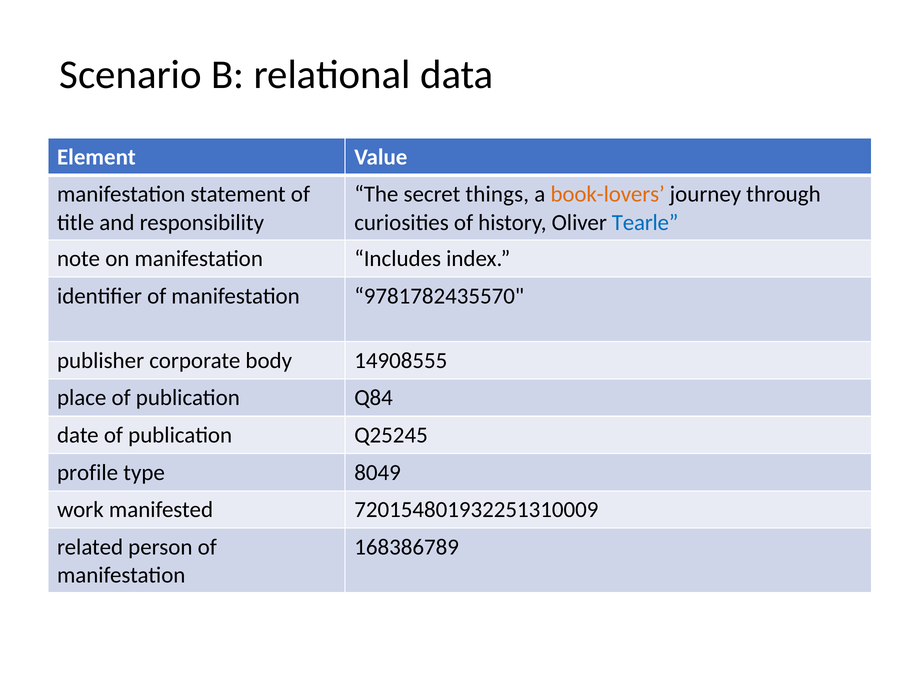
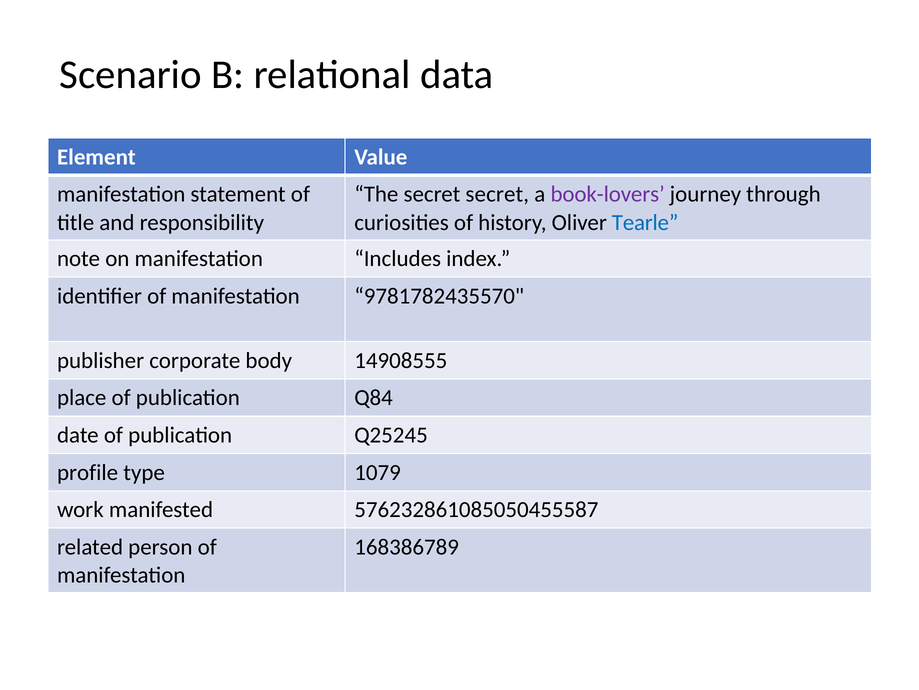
secret things: things -> secret (497, 194)
book-lovers colour: orange -> purple (608, 194)
8049: 8049 -> 1079 (378, 472)
720154801932251310009: 720154801932251310009 -> 576232861085050455587 (476, 509)
